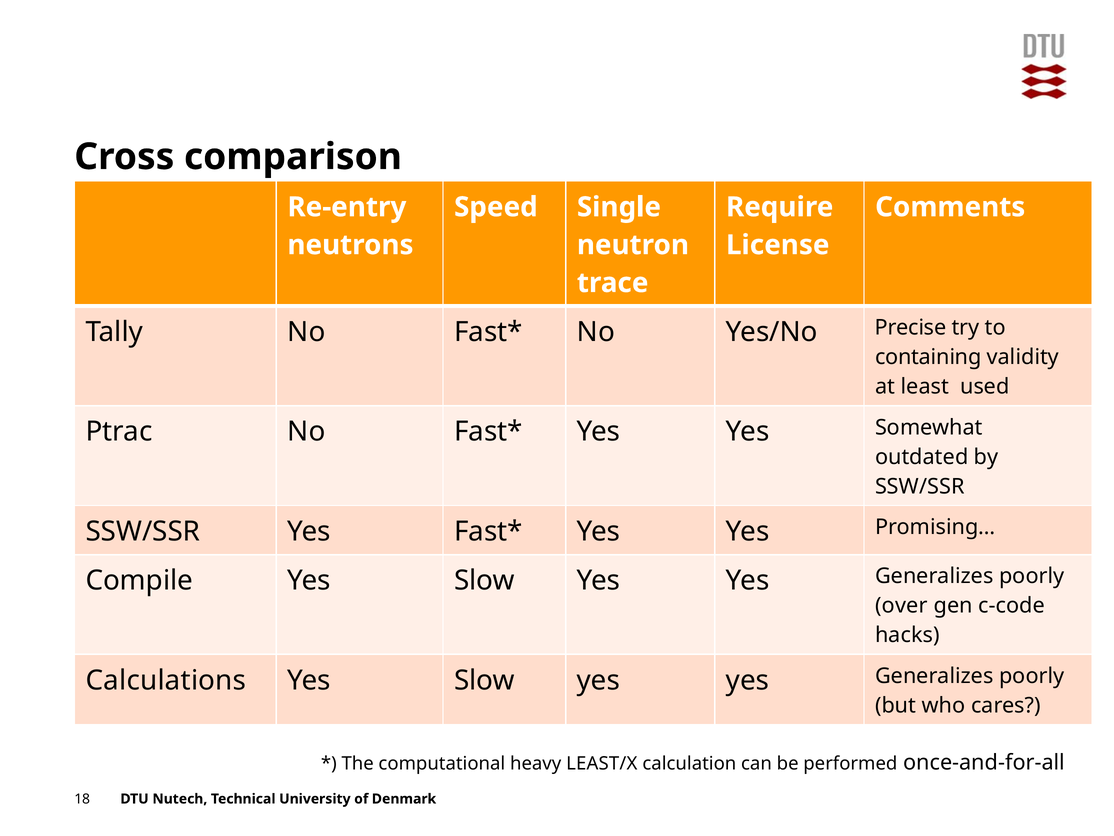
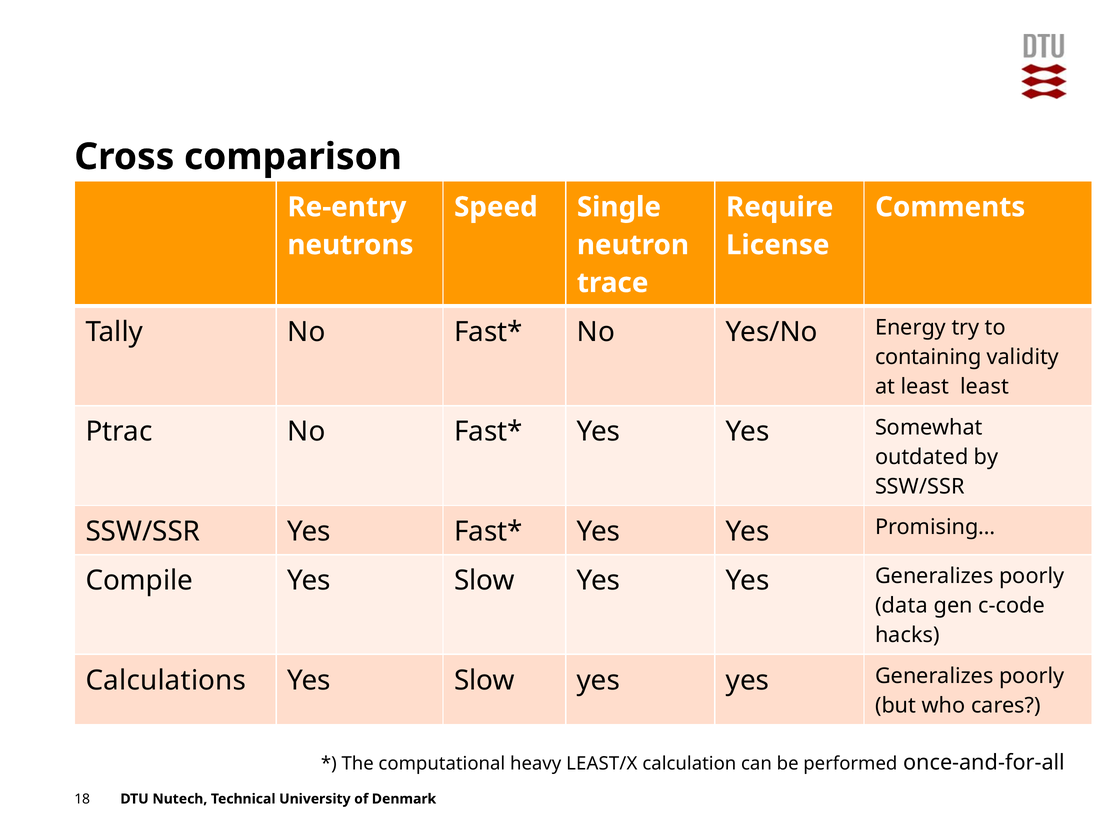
Precise: Precise -> Energy (910, 327)
least used: used -> least (985, 386)
over: over -> data (902, 605)
